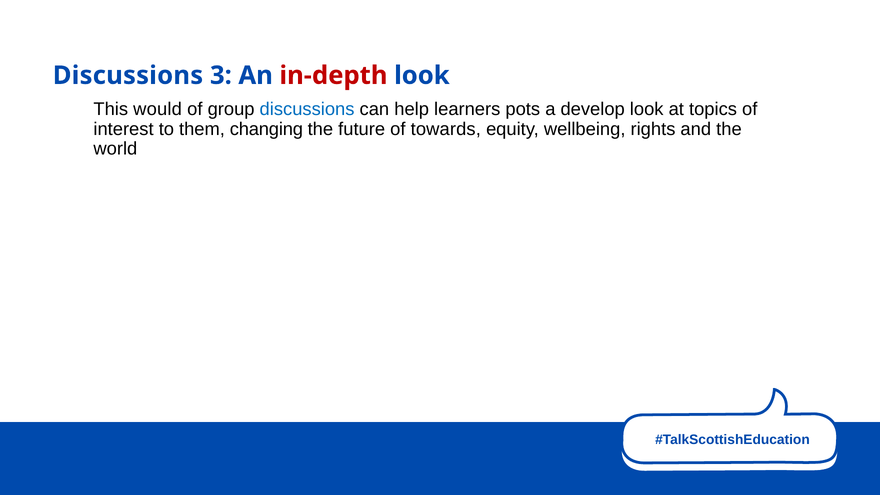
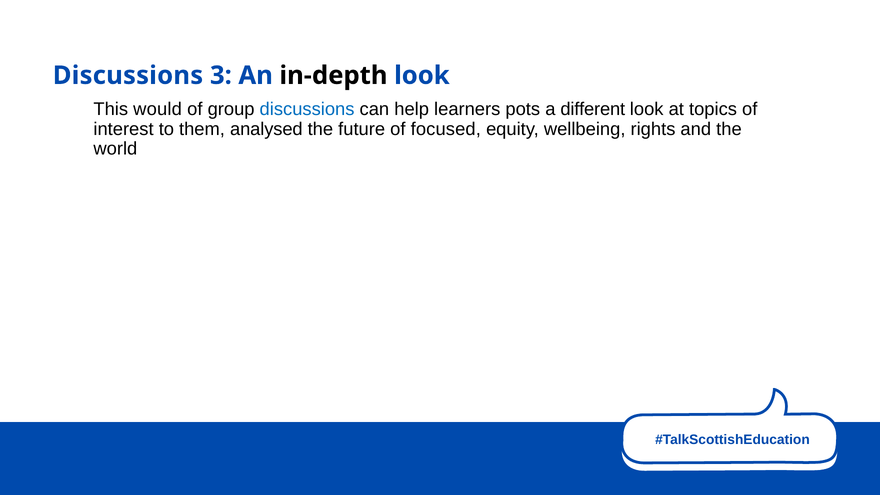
in-depth colour: red -> black (333, 75)
develop: develop -> different (593, 109)
changing: changing -> analysed (266, 129)
towards: towards -> focused (446, 129)
